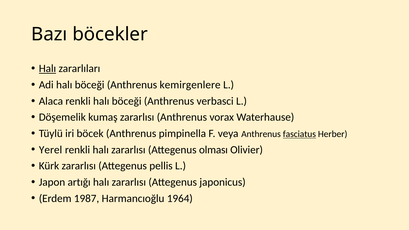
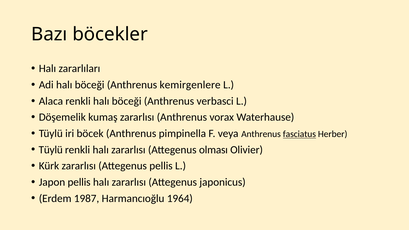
Halı underline: present -> none (47, 69)
Yerel: Yerel -> Tüylü (51, 150)
Japon artığı: artığı -> pellis (79, 182)
